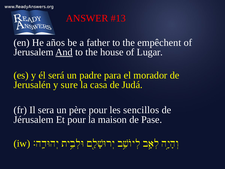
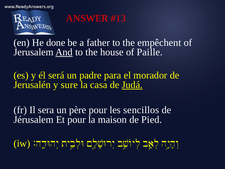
años: años -> done (56, 42)
Lugar: Lugar -> Paille (150, 52)
Judá underline: none -> present (132, 85)
Pase: Pase -> Pied (152, 119)
